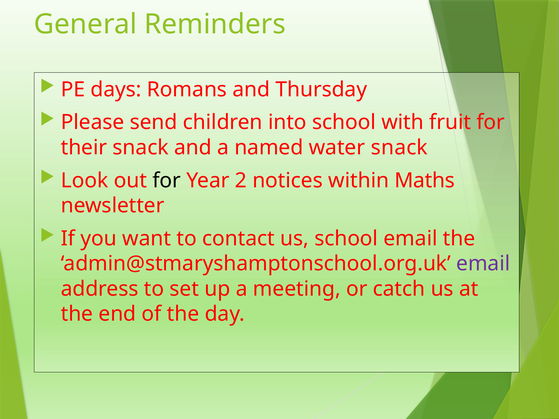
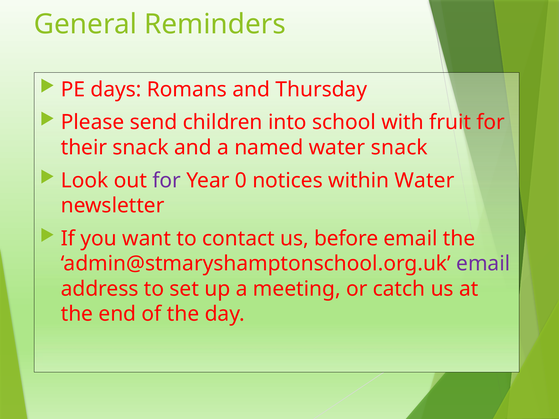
for colour: black -> purple (167, 181)
2: 2 -> 0 (241, 181)
within Maths: Maths -> Water (425, 181)
us school: school -> before (346, 239)
